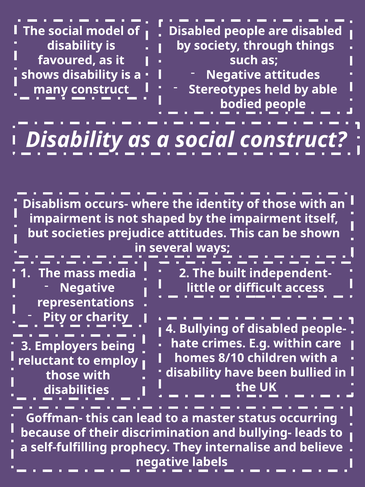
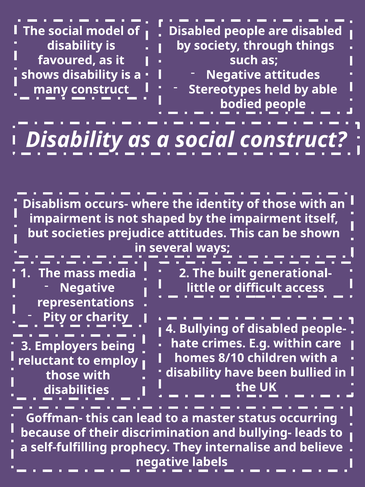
independent-: independent- -> generational- (290, 273)
